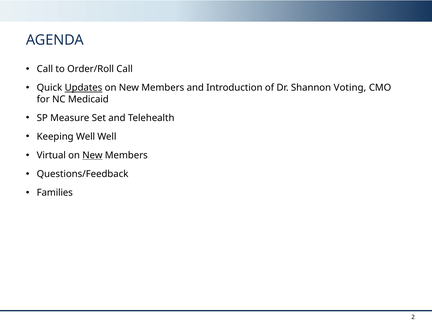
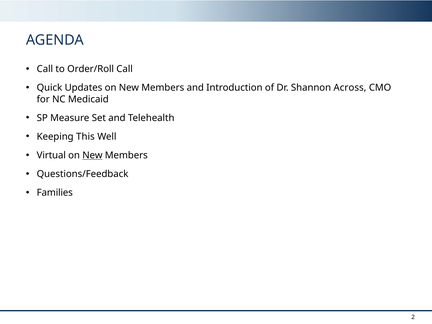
Updates underline: present -> none (83, 88)
Voting: Voting -> Across (350, 88)
Keeping Well: Well -> This (85, 137)
